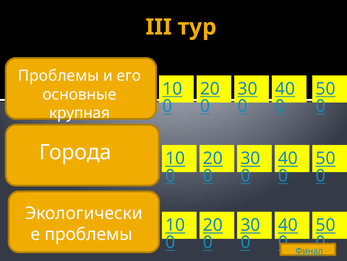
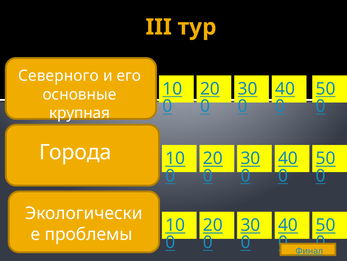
Проблемы: Проблемы -> Северного (58, 76)
